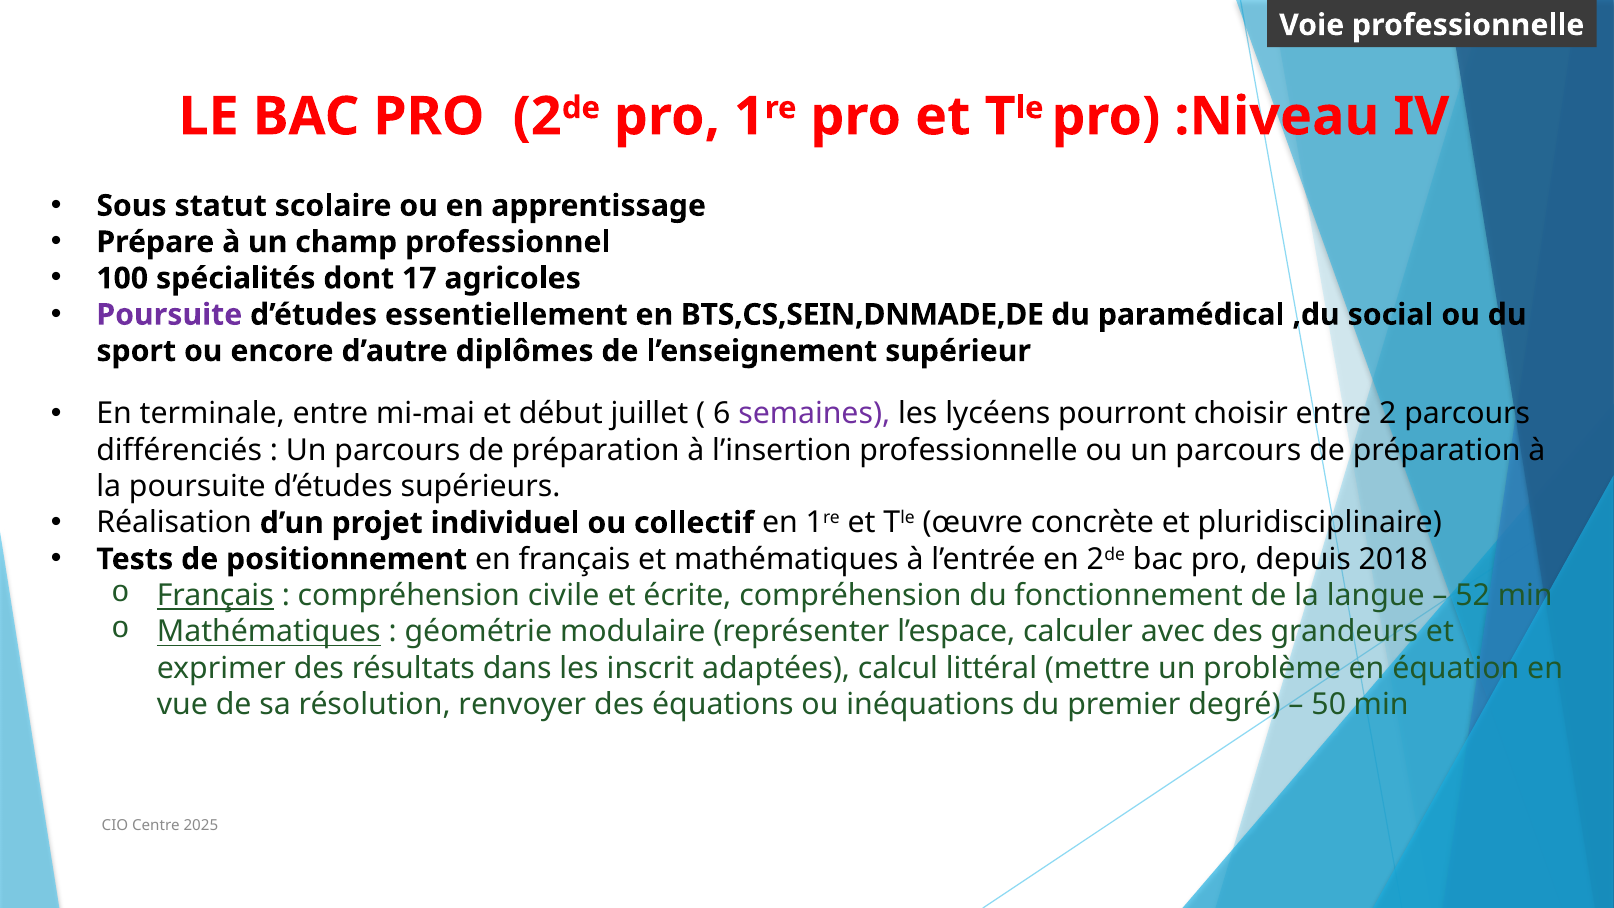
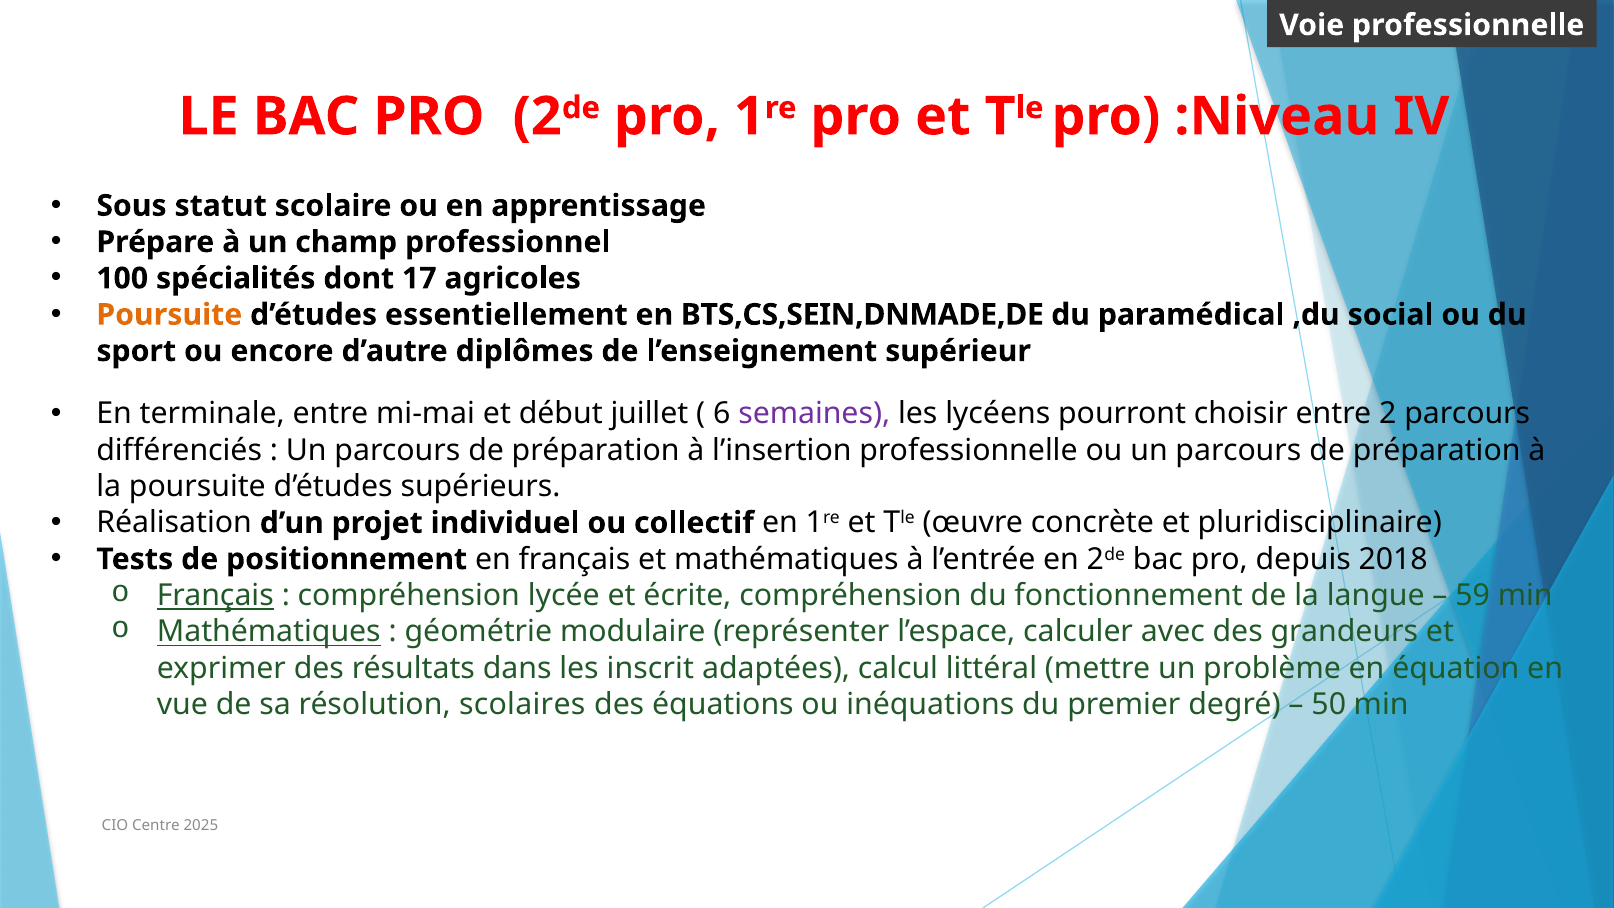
Poursuite colour: purple -> orange (169, 315)
civile: civile -> lycée (564, 595)
52: 52 -> 59 (1473, 595)
renvoyer: renvoyer -> scolaires (522, 704)
